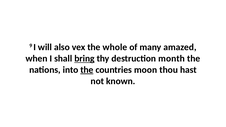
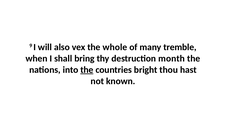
amazed: amazed -> tremble (180, 47)
bring underline: present -> none (84, 59)
moon: moon -> bright (146, 70)
